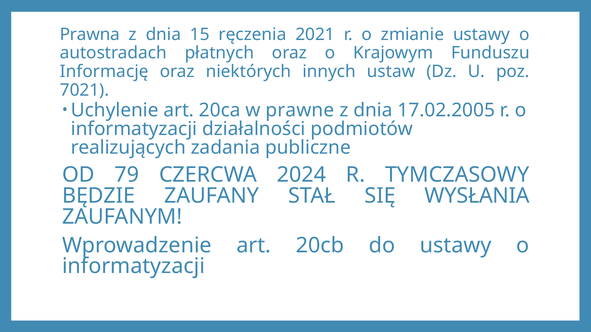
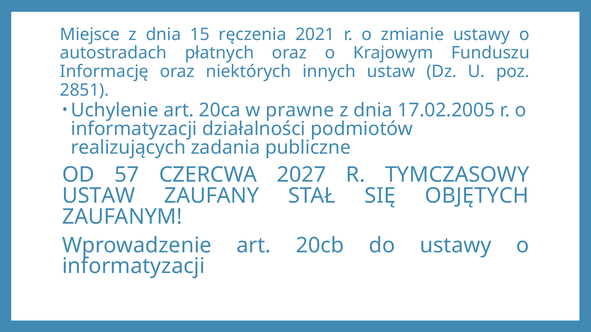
Prawna: Prawna -> Miejsce (90, 34)
7021: 7021 -> 2851 (84, 90)
79: 79 -> 57 (127, 175)
2024: 2024 -> 2027 (301, 175)
BĘDZIE: BĘDZIE -> USTAW (99, 196)
WYSŁANIA: WYSŁANIA -> OBJĘTYCH (477, 196)
